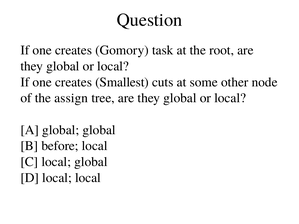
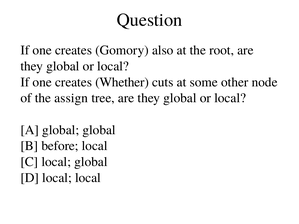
task: task -> also (163, 50)
Smallest: Smallest -> Whether (122, 82)
